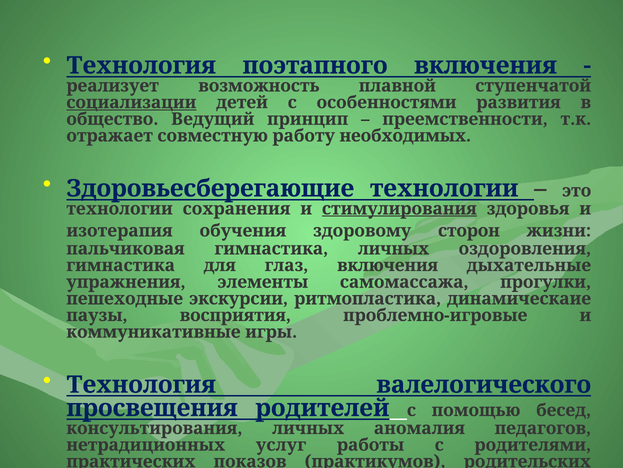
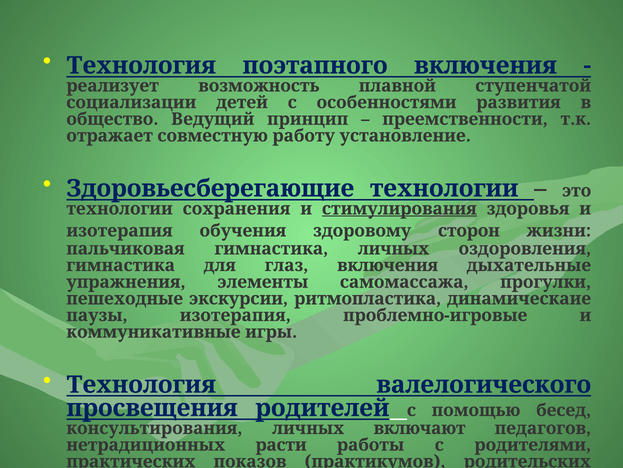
социализации underline: present -> none (131, 102)
необходимых: необходимых -> установление (405, 136)
паузы восприятия: восприятия -> изотерапия (235, 315)
аномалия: аномалия -> включают (420, 428)
услуг: услуг -> расти (281, 444)
